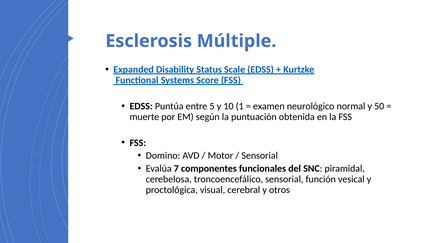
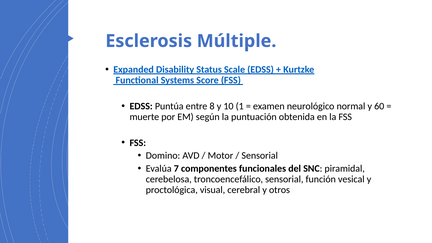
5: 5 -> 8 (212, 106)
50: 50 -> 60 (379, 106)
